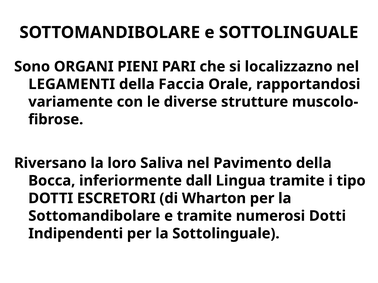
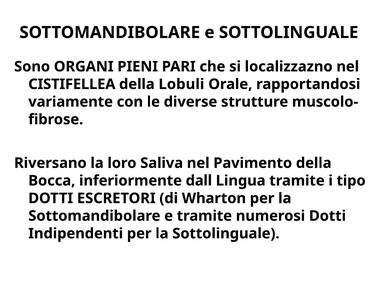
LEGAMENTI: LEGAMENTI -> CISTIFELLEA (72, 84)
Faccia: Faccia -> Lobuli (181, 84)
